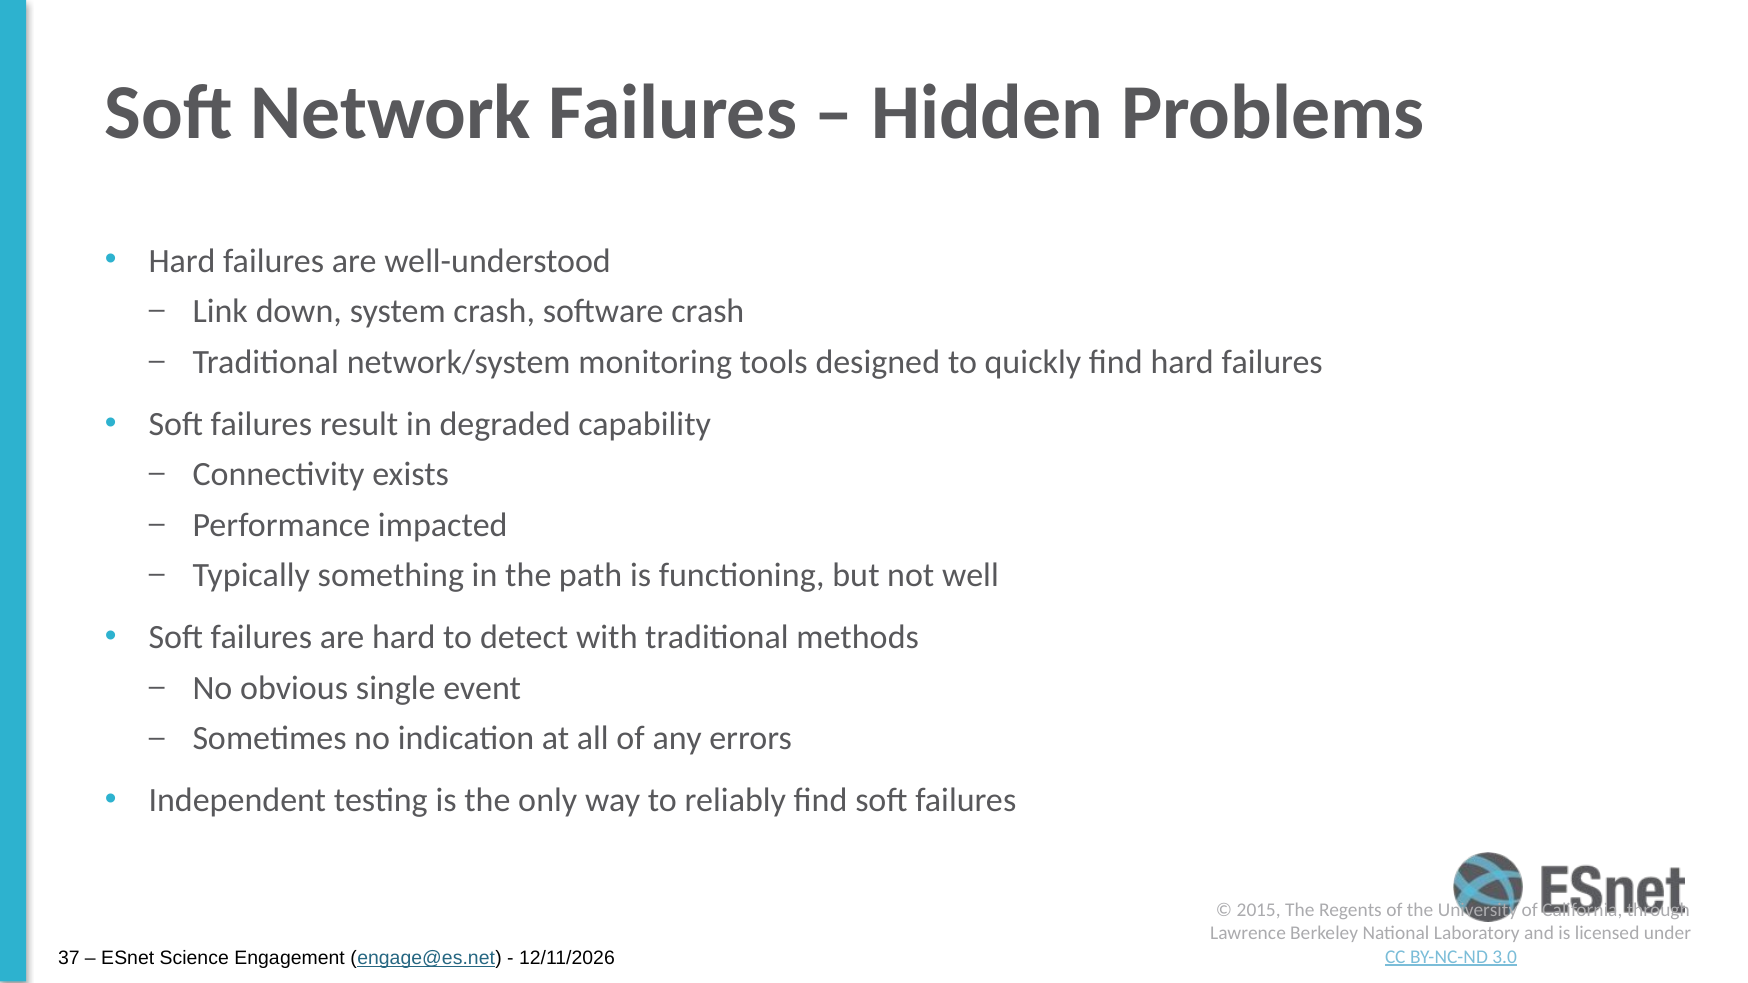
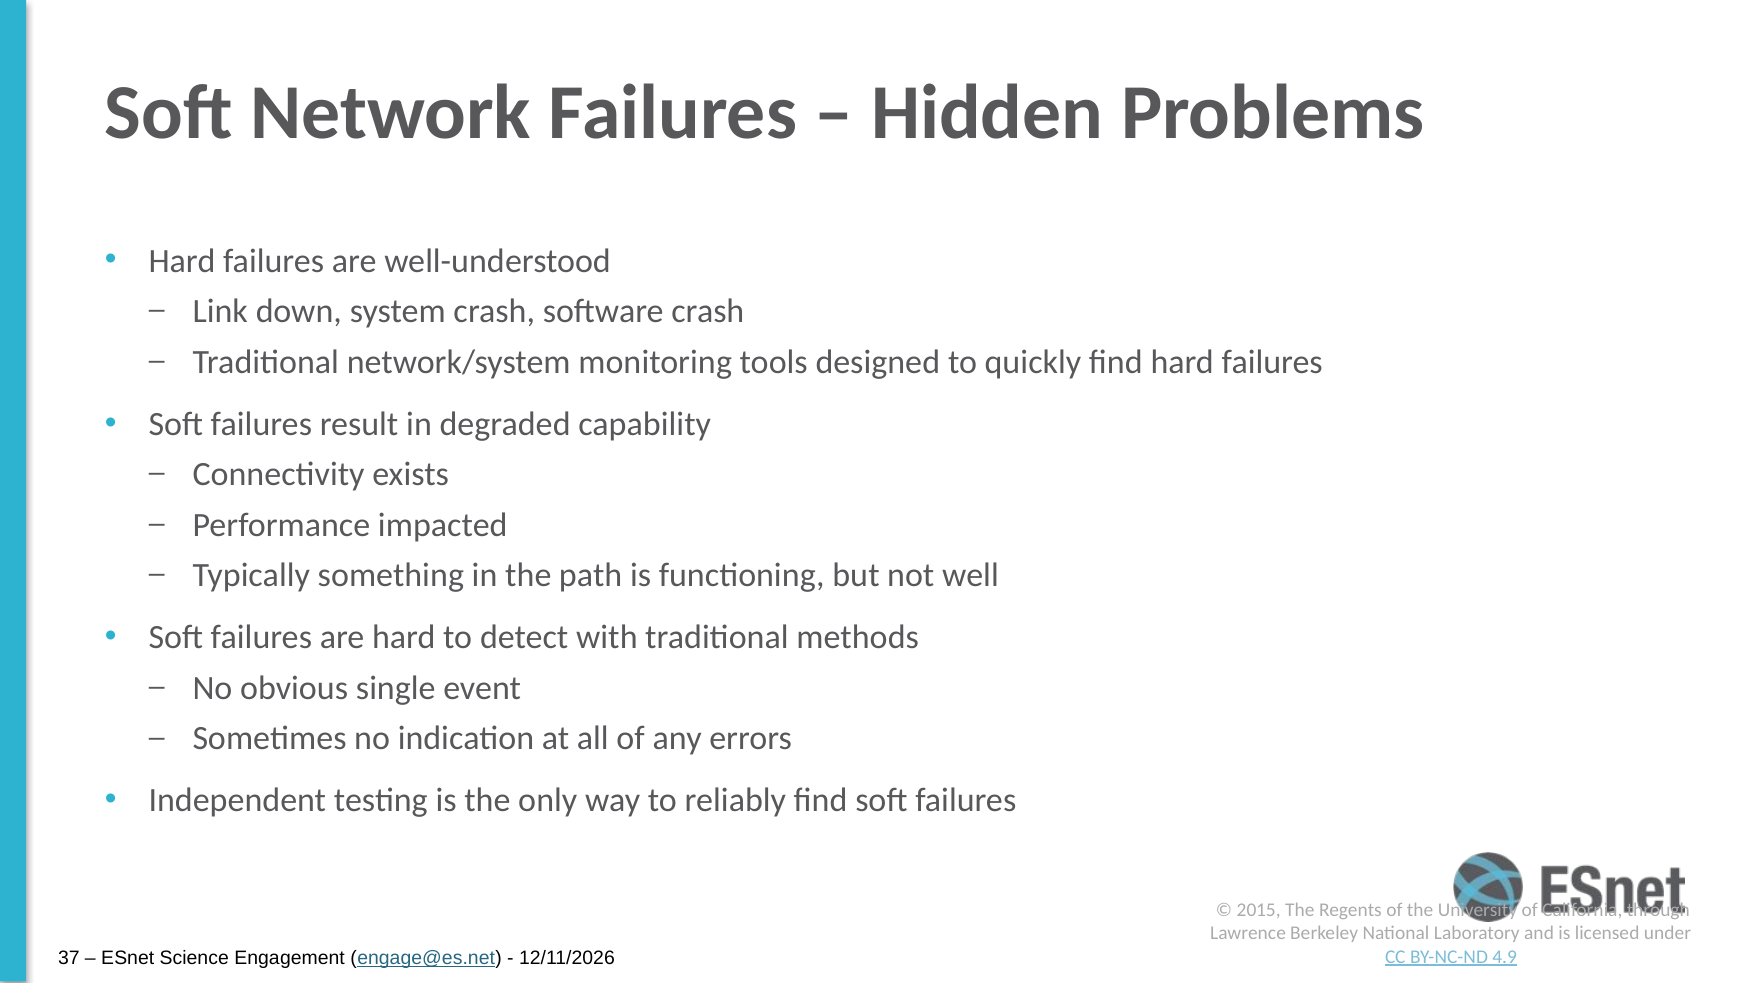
3.0: 3.0 -> 4.9 (1505, 957)
